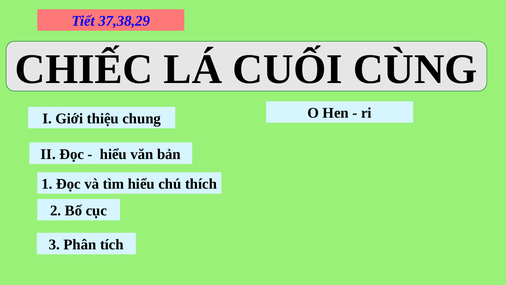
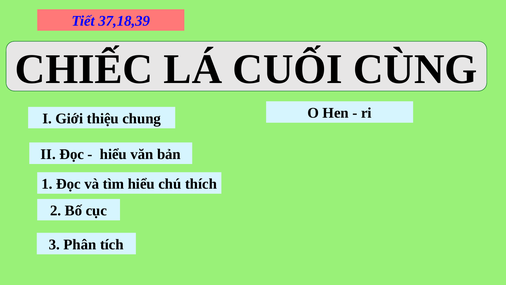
37,38,29: 37,38,29 -> 37,18,39 (124, 21)
